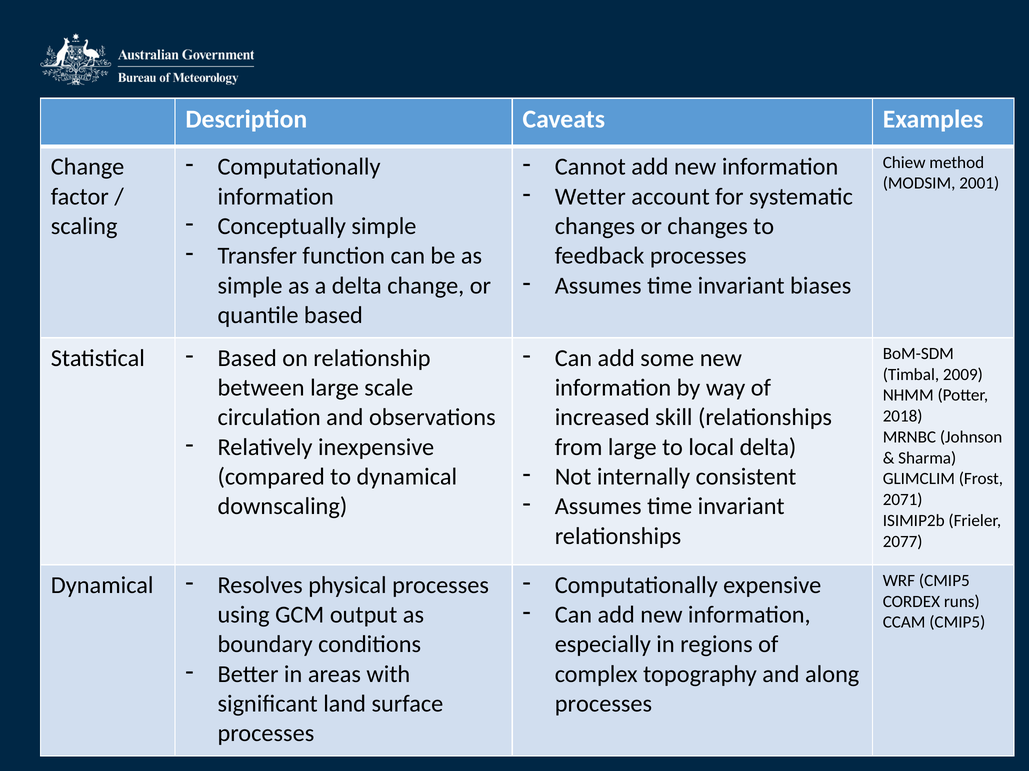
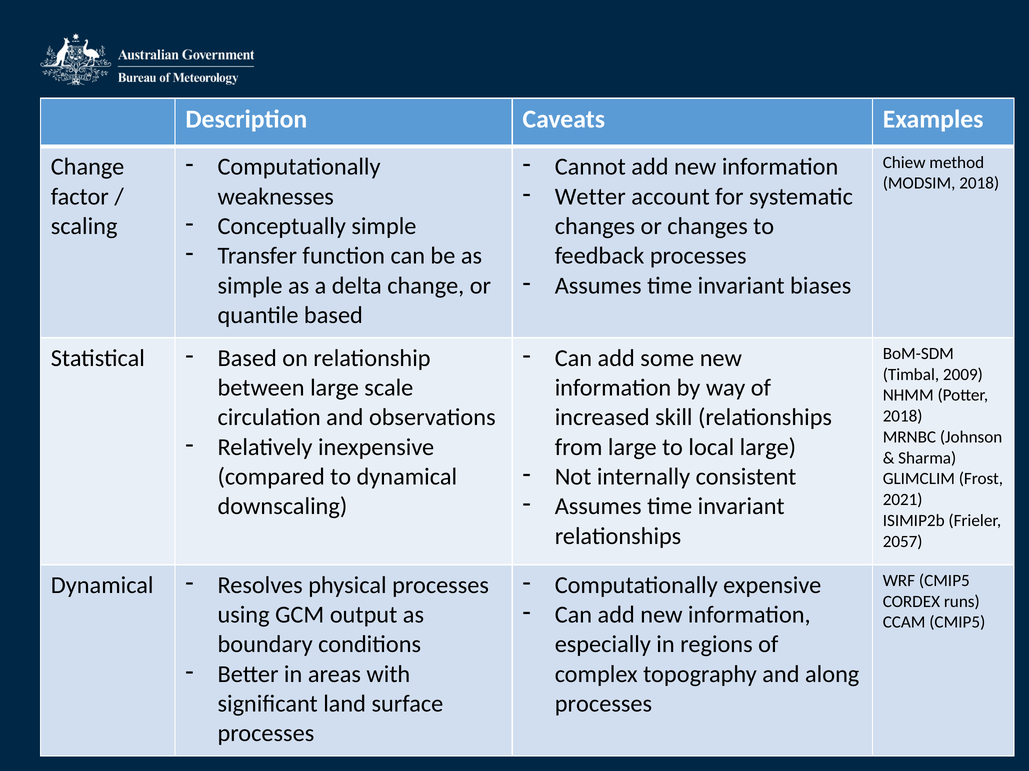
MODSIM 2001: 2001 -> 2018 (979, 183)
information: information -> weaknesses (276, 197)
local delta: delta -> large (768, 447)
2071: 2071 -> 2021 (903, 500)
2077: 2077 -> 2057 (903, 542)
